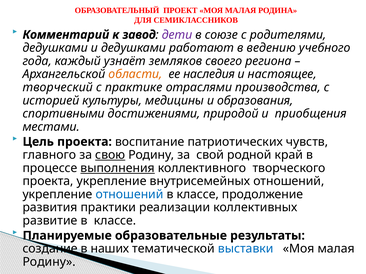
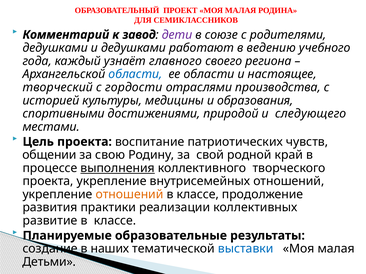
земляков: земляков -> главного (176, 61)
области colour: orange -> blue (135, 74)
ее наследия: наследия -> области (209, 74)
практике: практике -> гордости (134, 88)
приобщения: приобщения -> следующего (311, 114)
главного: главного -> общении (49, 155)
свою underline: present -> none (110, 155)
отношений colour: blue -> orange (129, 195)
Родину: Родину -> Детьми (49, 262)
